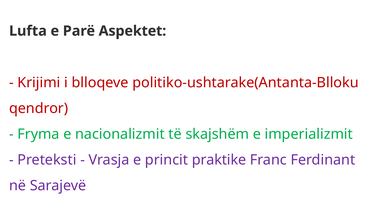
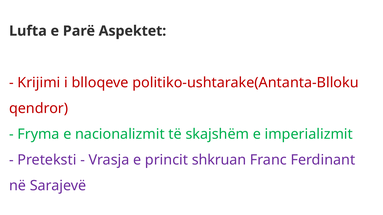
praktike: praktike -> shkruan (219, 160)
